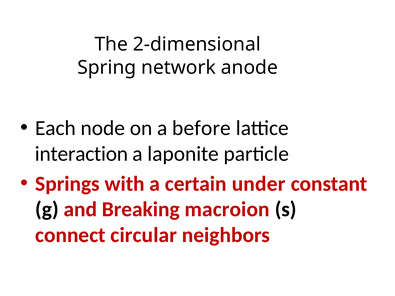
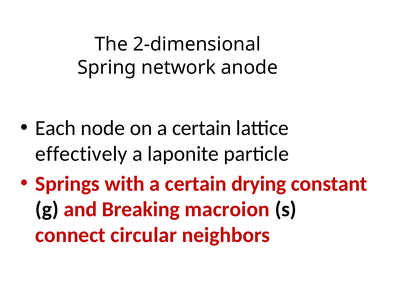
on a before: before -> certain (202, 128)
interaction: interaction -> effectively (81, 154)
under: under -> drying (259, 184)
